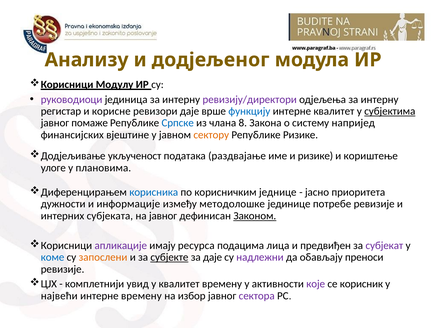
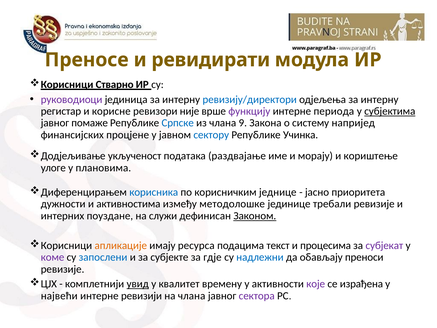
Анализу: Анализу -> Преносе (87, 60)
додјељеног: додјељеног -> ревидирати (211, 60)
Модулу: Модулу -> Стварно (115, 85)
ревизију/директори colour: purple -> blue (250, 99)
ревизори даје: даје -> није (190, 111)
функцију colour: blue -> purple (249, 111)
интерне квалитет: квалитет -> периода (334, 111)
8: 8 -> 9 (243, 123)
вјештине: вјештине -> процјене (128, 135)
сектору colour: orange -> blue (211, 135)
Републике Ризике: Ризике -> Учинка (301, 135)
и ризике: ризике -> морају (315, 156)
информације: информације -> активностима (128, 204)
потребе: потребе -> требали (332, 204)
субјеката: субјеката -> поуздане (110, 216)
на јавног: јавног -> служи (163, 216)
апликације colour: purple -> orange (121, 245)
лица: лица -> текст (278, 245)
предвиђен: предвиђен -> процесима (326, 245)
коме colour: blue -> purple (53, 257)
запослени colour: orange -> blue (103, 257)
субјекте underline: present -> none (169, 257)
за даје: даје -> гдје (212, 257)
надлежни colour: purple -> blue (260, 257)
увид underline: none -> present (138, 284)
корисник: корисник -> израђена (361, 284)
интерне времену: времену -> ревизији (141, 296)
на избор: избор -> члана (192, 296)
